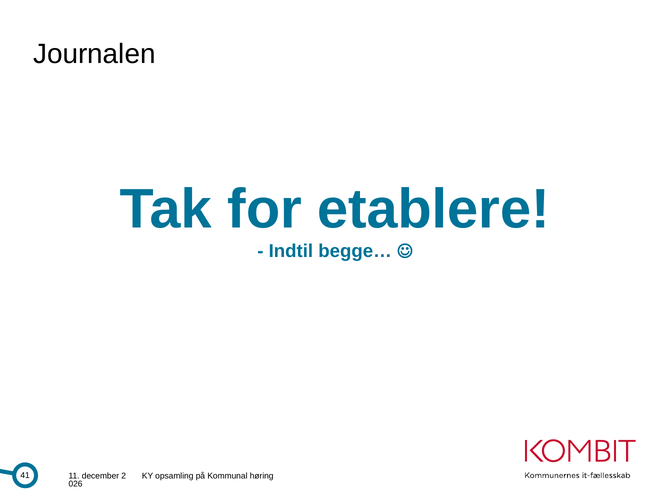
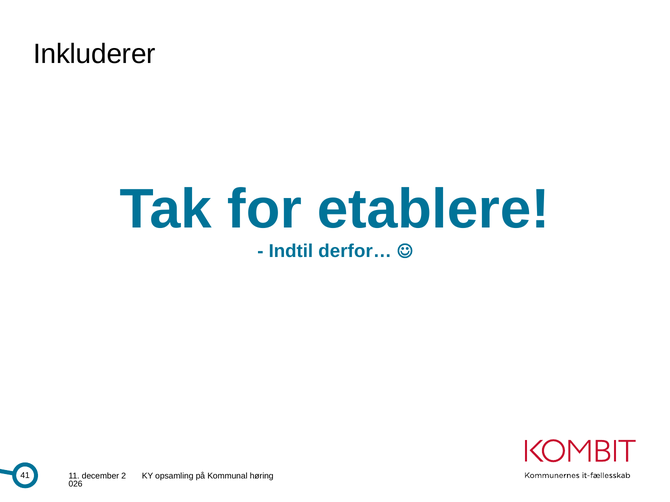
Journalen: Journalen -> Inkluderer (94, 54)
begge…: begge… -> derfor… (355, 252)
